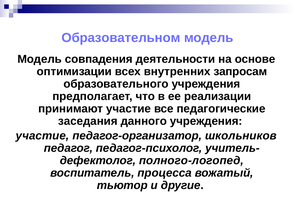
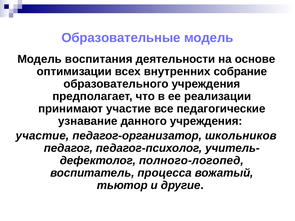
Образовательном: Образовательном -> Образовательные (121, 38)
совпадения: совпадения -> воспитания (99, 59)
запросам: запросам -> собрание (240, 72)
заседания: заседания -> узнавание (88, 121)
